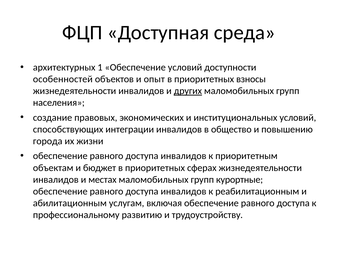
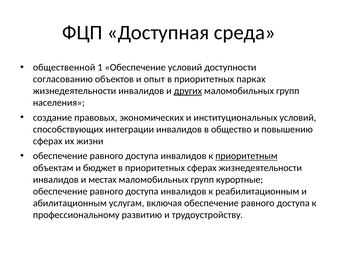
архитектурных: архитектурных -> общественной (64, 67)
особенностей: особенностей -> согласованию (63, 79)
взносы: взносы -> парках (251, 79)
города: города -> сферах (48, 141)
приоритетным underline: none -> present (246, 156)
